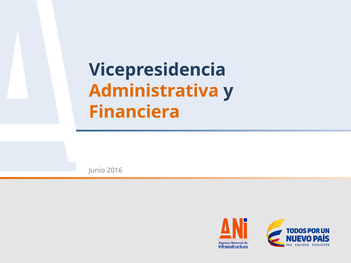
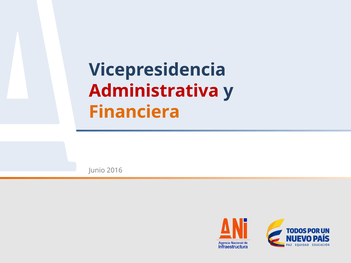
Administrativa colour: orange -> red (154, 91)
